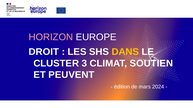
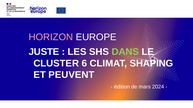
DROIT: DROIT -> JUSTE (44, 52)
DANS colour: yellow -> light green (125, 52)
3: 3 -> 6 (84, 64)
SOUTIEN: SOUTIEN -> SHAPING (151, 64)
